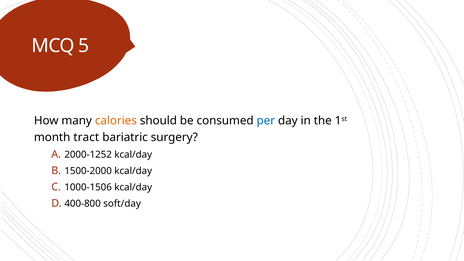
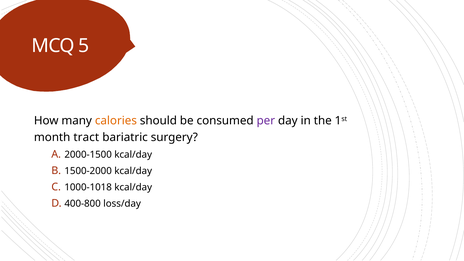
per colour: blue -> purple (266, 121)
2000-1252: 2000-1252 -> 2000-1500 (88, 155)
1000-1506: 1000-1506 -> 1000-1018 (88, 187)
soft/day: soft/day -> loss/day (122, 204)
